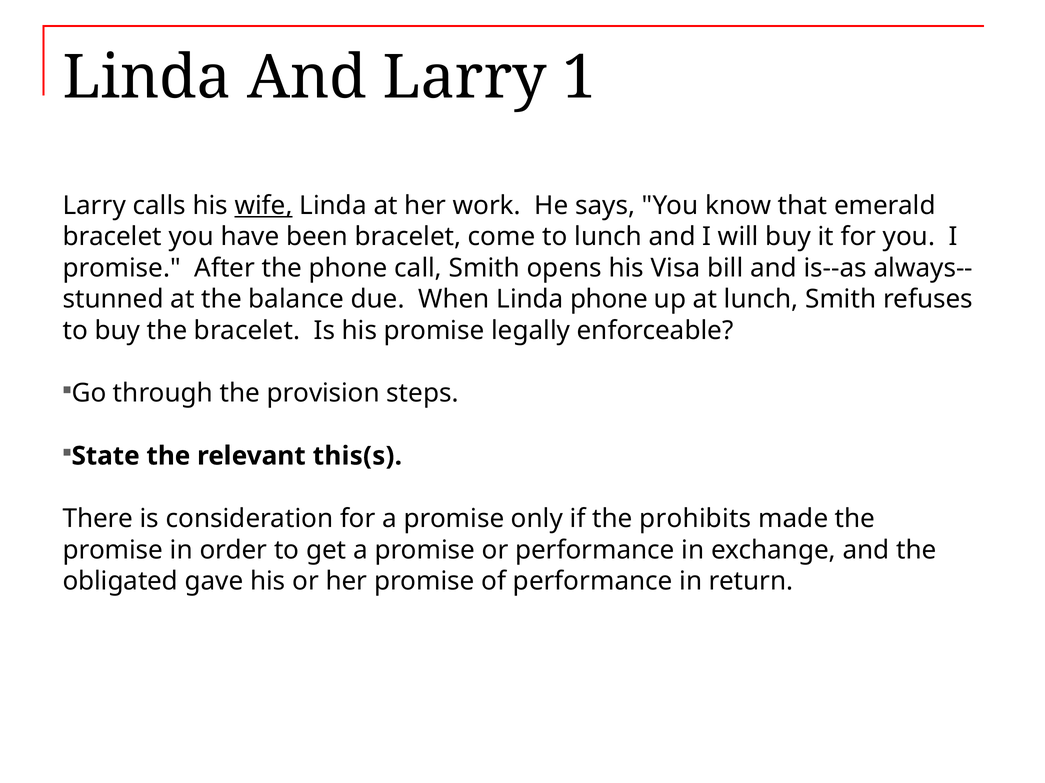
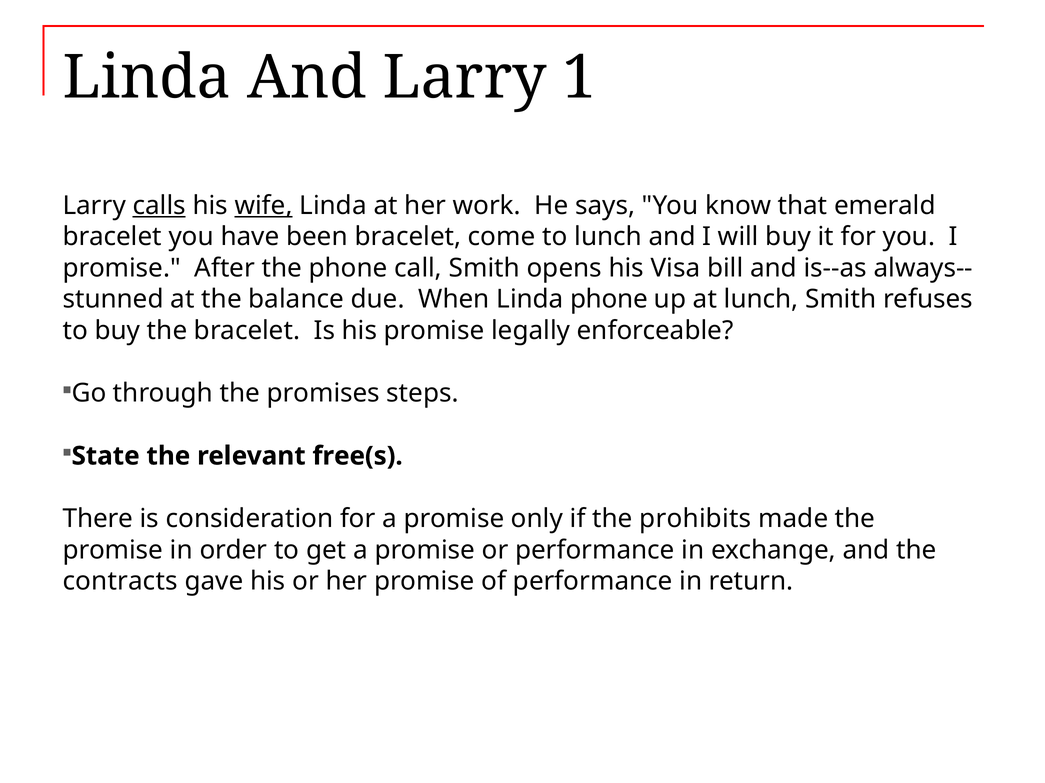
calls underline: none -> present (159, 206)
provision: provision -> promises (323, 394)
this(s: this(s -> free(s (358, 456)
obligated: obligated -> contracts (120, 582)
